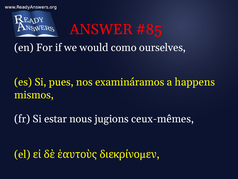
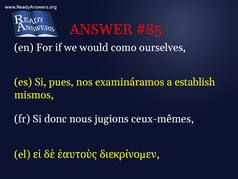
happens: happens -> establish (195, 82)
estar: estar -> donc (55, 119)
